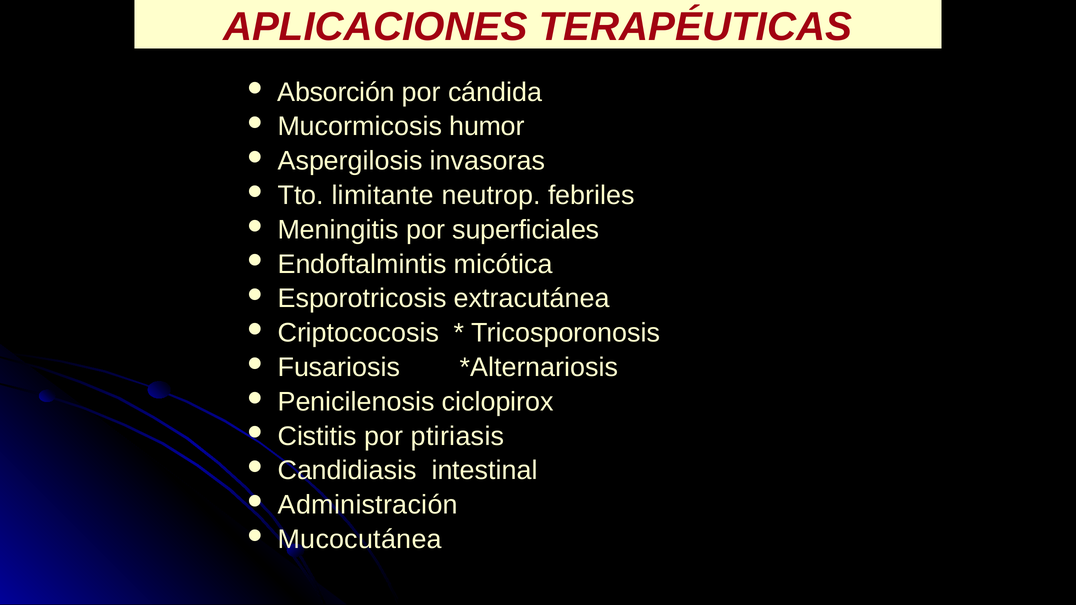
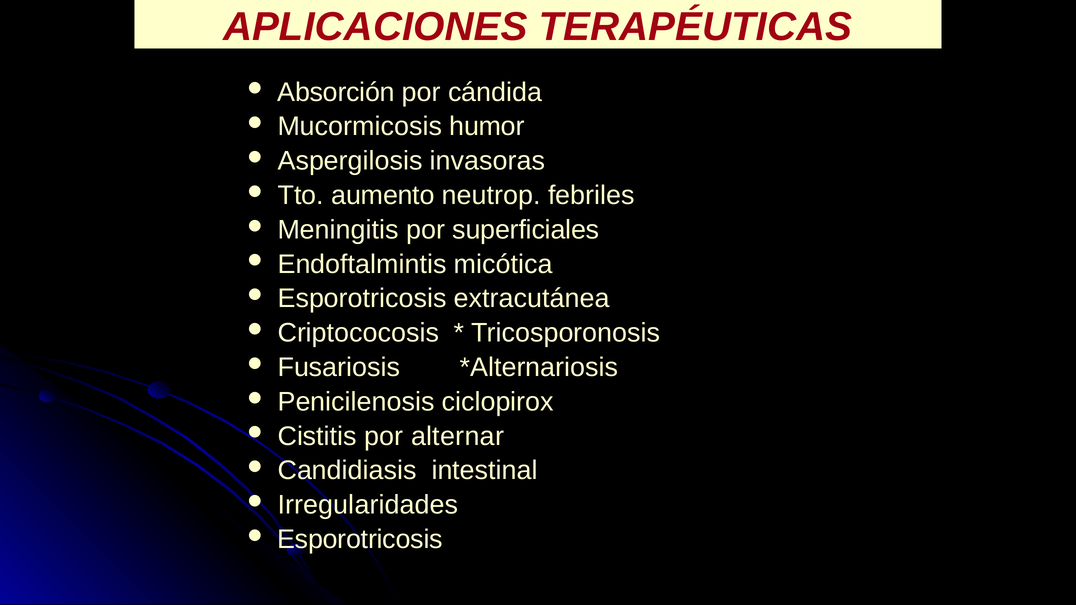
limitante: limitante -> aumento (383, 195)
ptiriasis: ptiriasis -> alternar (458, 436)
Administración: Administración -> Irregularidades (368, 505)
Mucocutánea: Mucocutánea -> Esporotricosis (360, 540)
